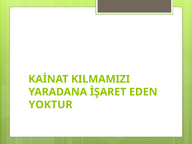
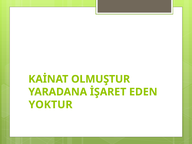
KILMAMIZI: KILMAMIZI -> OLMUŞTUR (101, 79)
